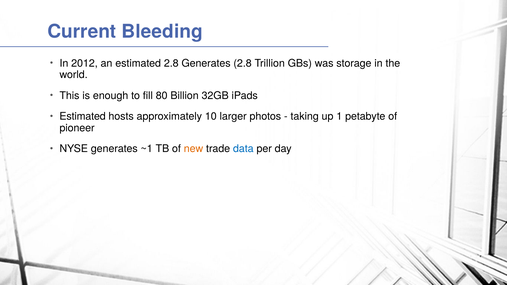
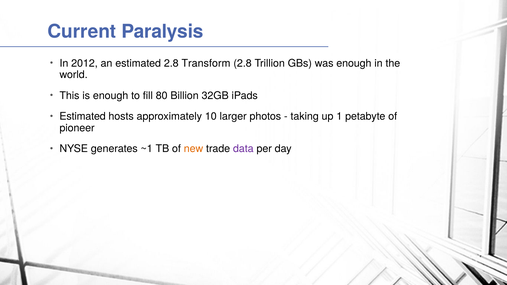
Bleeding: Bleeding -> Paralysis (162, 31)
2.8 Generates: Generates -> Transform (206, 63)
was storage: storage -> enough (354, 63)
data colour: blue -> purple (243, 149)
